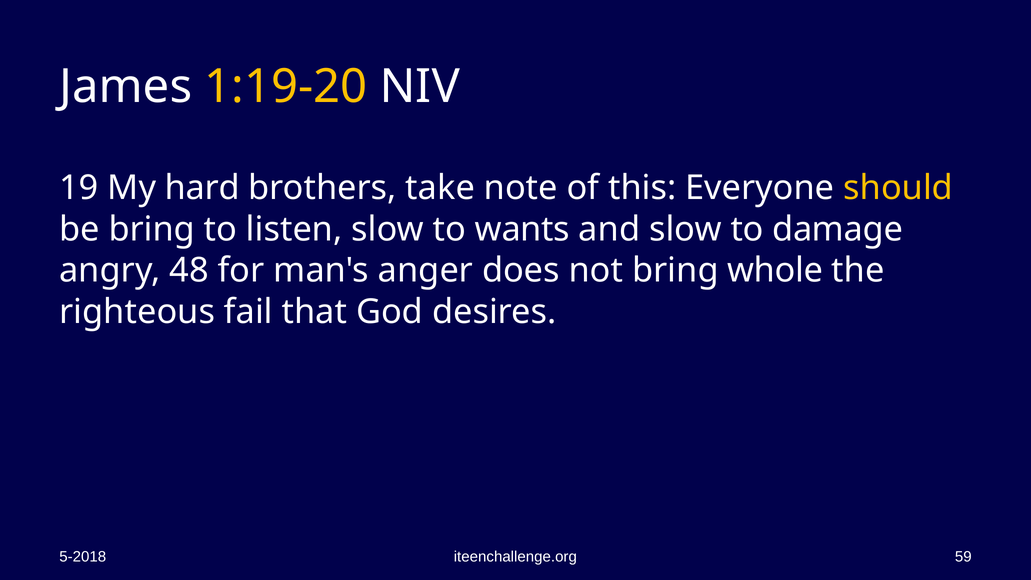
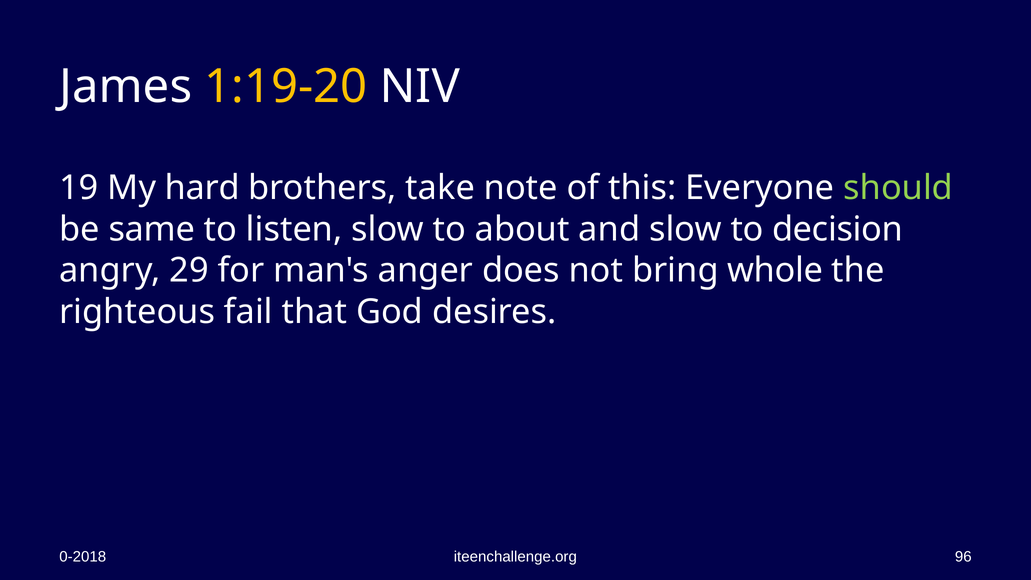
should colour: yellow -> light green (898, 188)
be bring: bring -> same (152, 229)
wants: wants -> about (522, 229)
damage: damage -> decision (838, 229)
48: 48 -> 29 (189, 270)
5-2018: 5-2018 -> 0-2018 (83, 557)
59: 59 -> 96 (963, 557)
